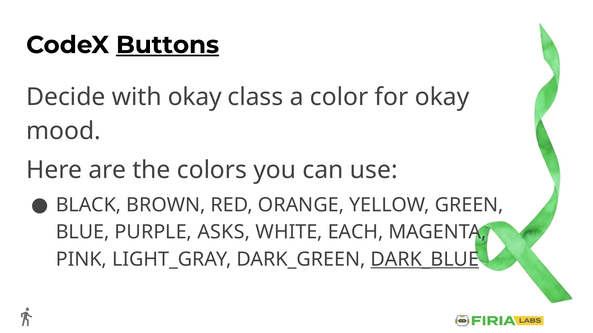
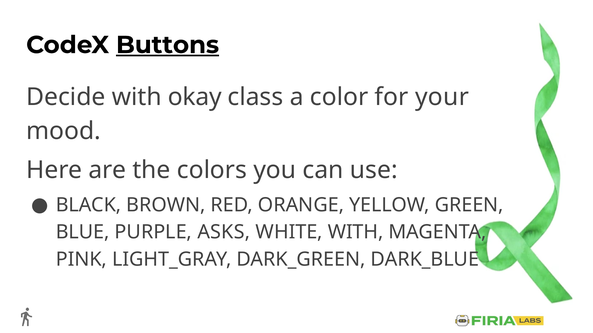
for okay: okay -> your (442, 97)
WHITE EACH: EACH -> WITH (356, 232)
DARK_BLUE underline: present -> none (425, 260)
